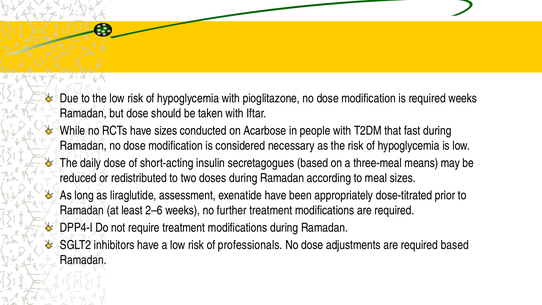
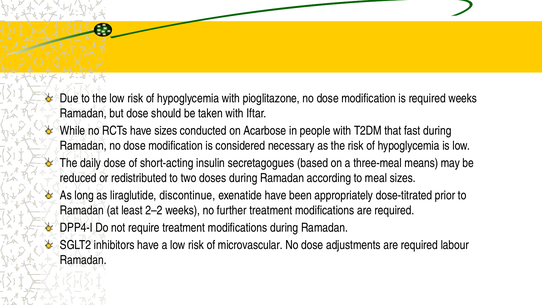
assessment: assessment -> discontinue (187, 195)
2–6: 2–6 -> 2–2 (154, 210)
professionals: professionals -> microvascular (250, 245)
required based: based -> labour (455, 245)
